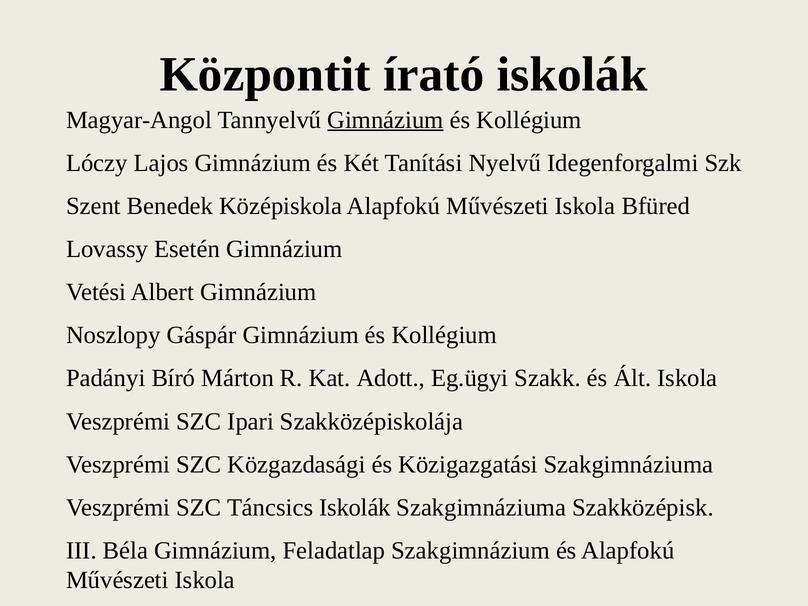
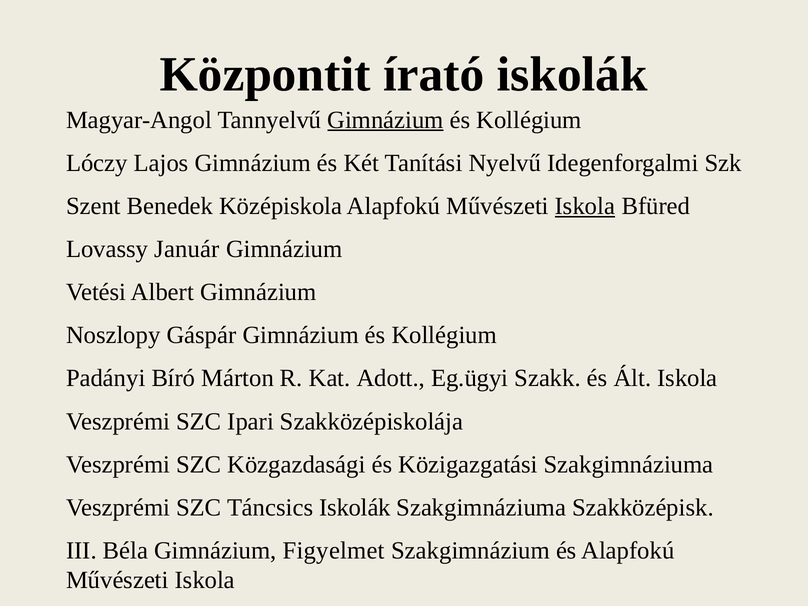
Iskola underline: none -> present (585, 206)
Esetén: Esetén -> Január (187, 249)
Feladatlap: Feladatlap -> Figyelmet (334, 551)
